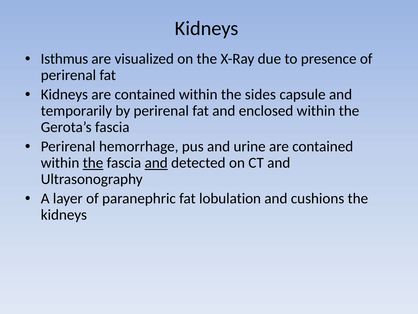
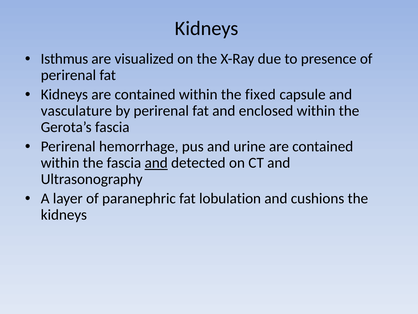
sides: sides -> fixed (260, 95)
temporarily: temporarily -> vasculature (76, 111)
the underline: present -> none (93, 163)
